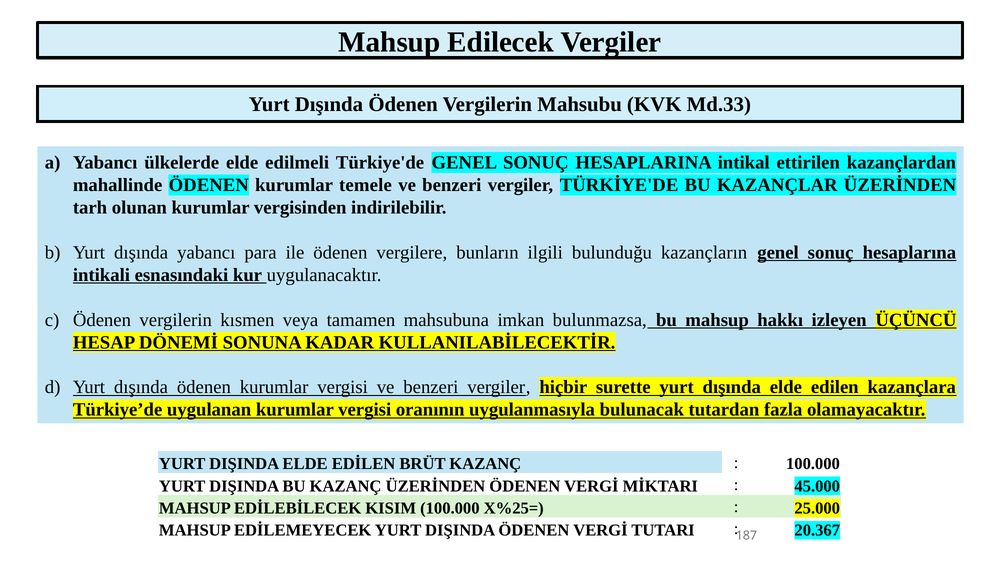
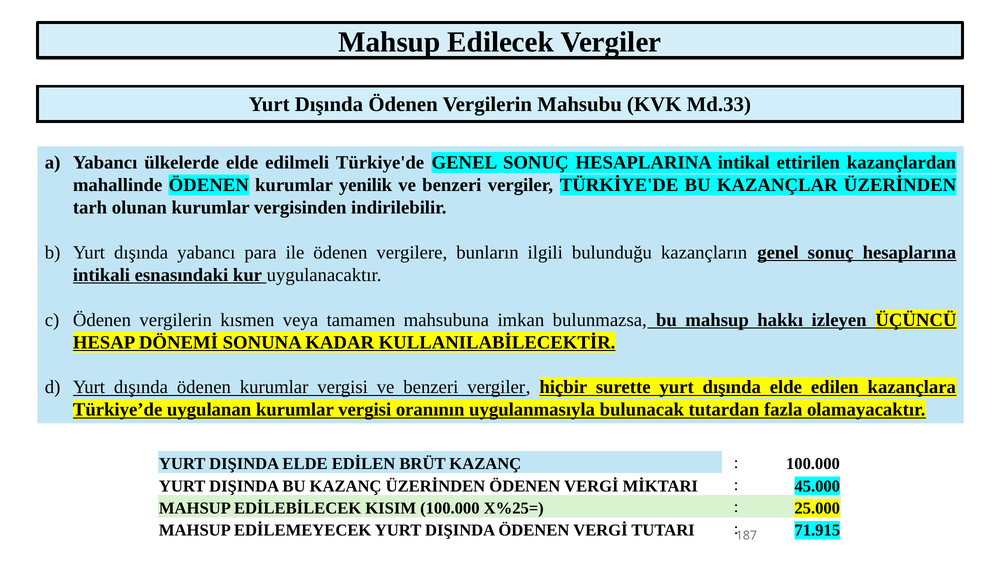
temele: temele -> yenilik (366, 185)
20.367: 20.367 -> 71.915 (817, 530)
